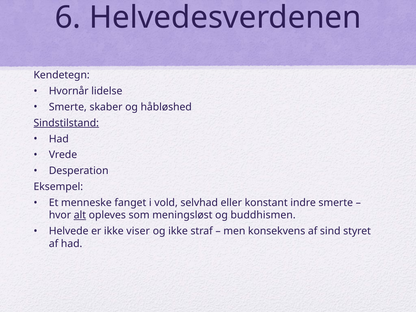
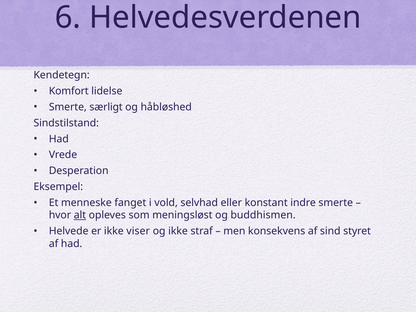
Hvornår: Hvornår -> Komfort (69, 91)
skaber: skaber -> særligt (106, 107)
Sindstilstand underline: present -> none (66, 123)
